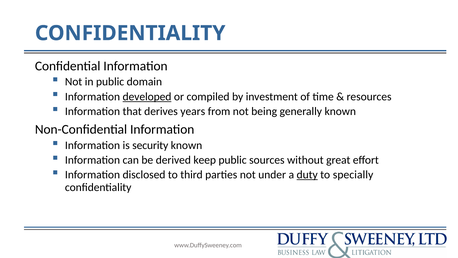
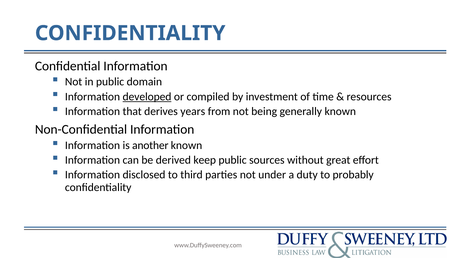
security: security -> another (150, 145)
duty underline: present -> none (307, 175)
specially: specially -> probably (353, 175)
